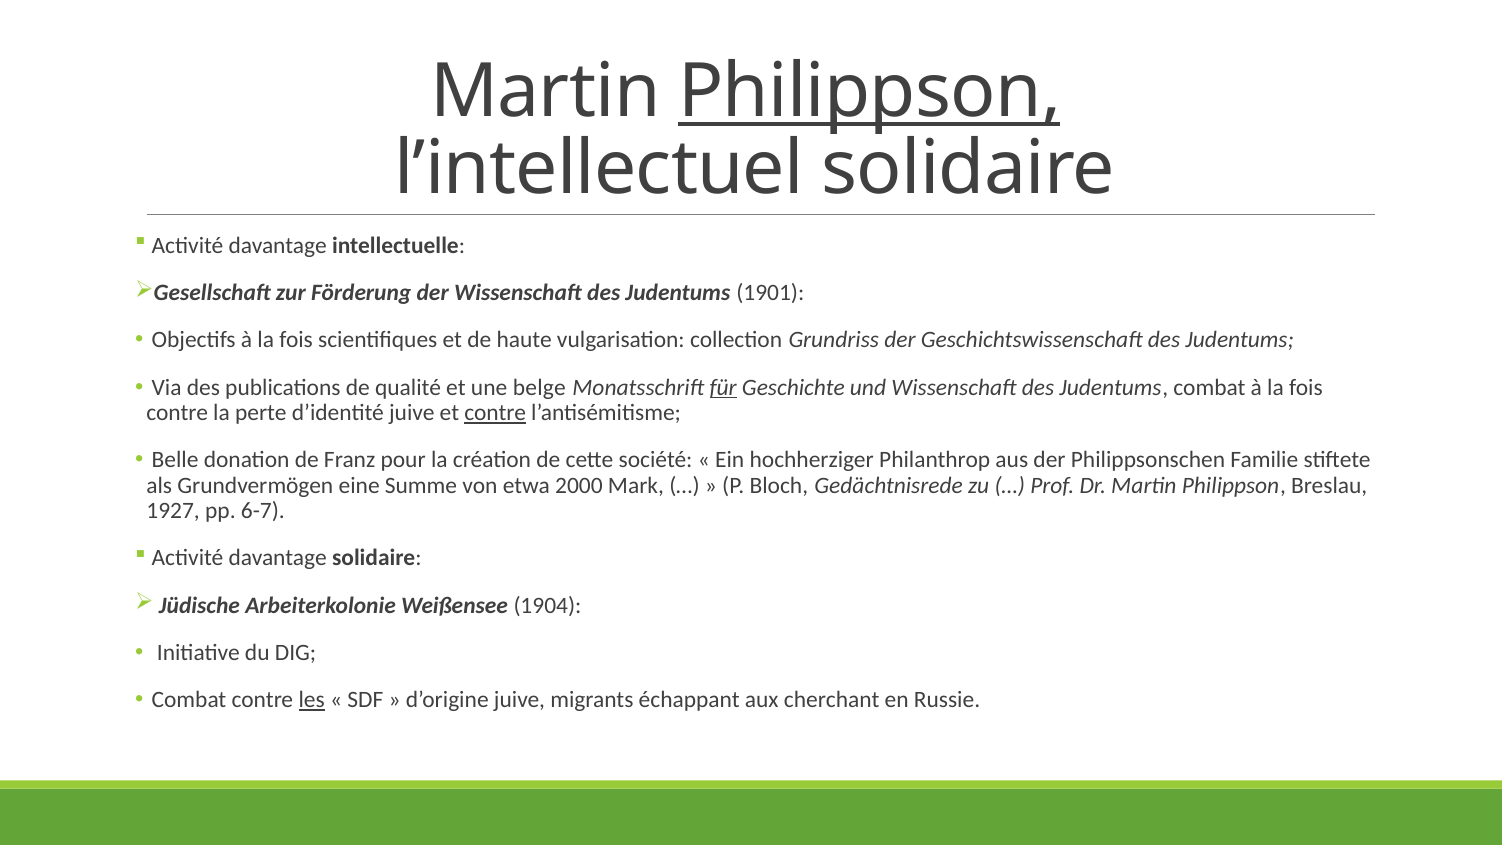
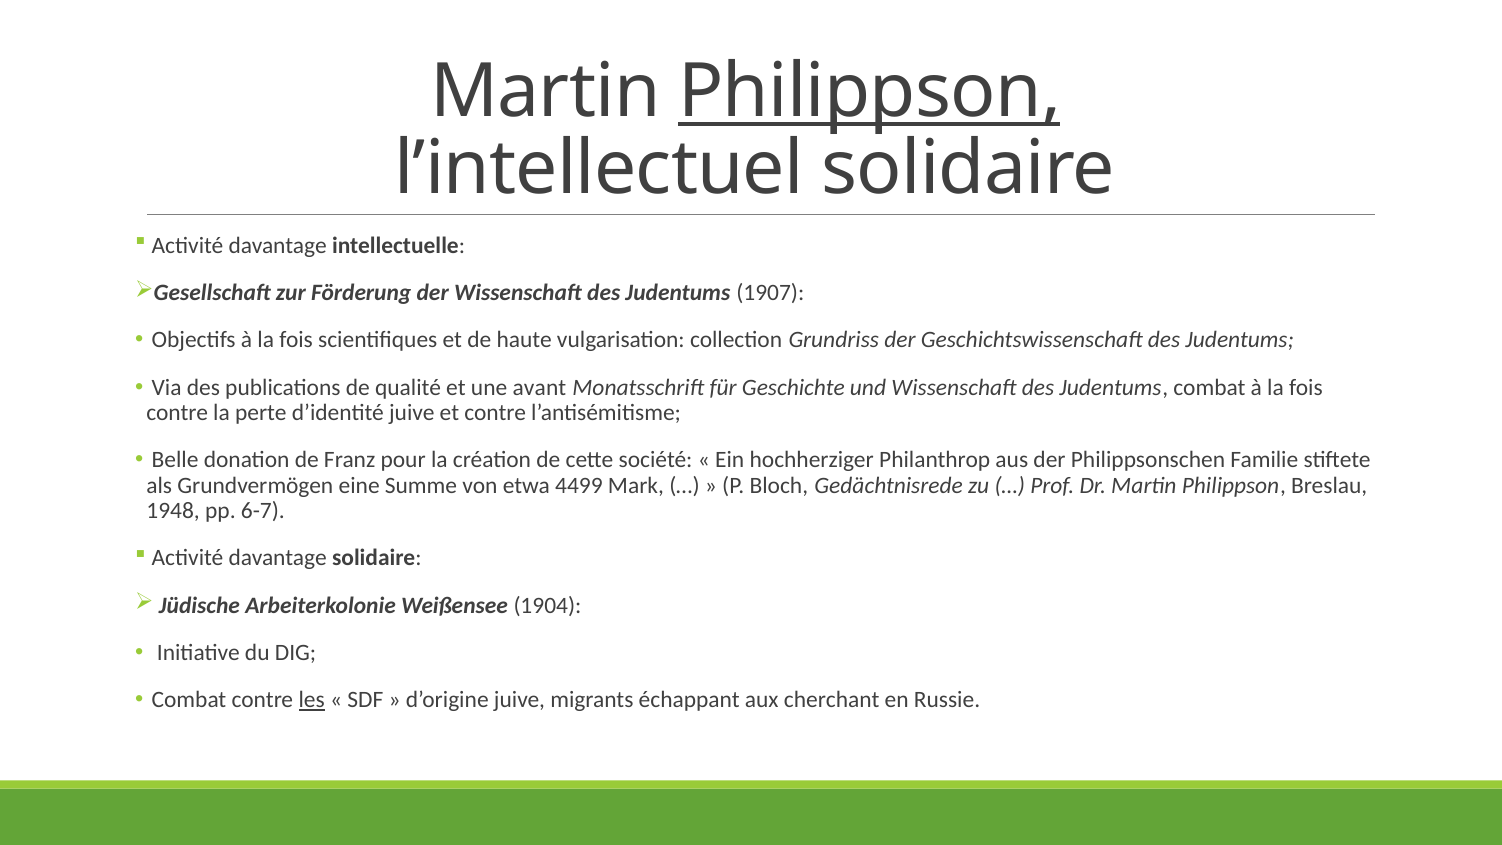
1901: 1901 -> 1907 (770, 293)
belge: belge -> avant (539, 387)
für underline: present -> none (723, 387)
contre underline: present -> none (495, 413)
2000: 2000 -> 4499 (579, 485)
1927: 1927 -> 1948 (173, 511)
